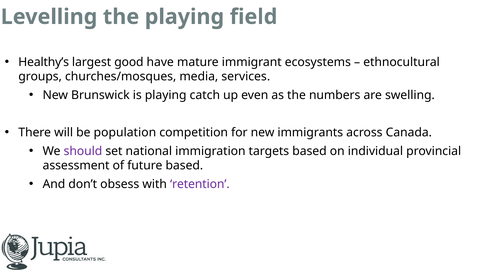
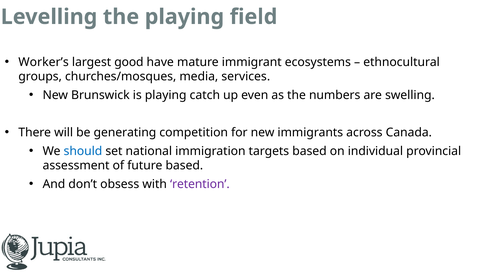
Healthy’s: Healthy’s -> Worker’s (44, 62)
population: population -> generating (125, 132)
should colour: purple -> blue (83, 151)
